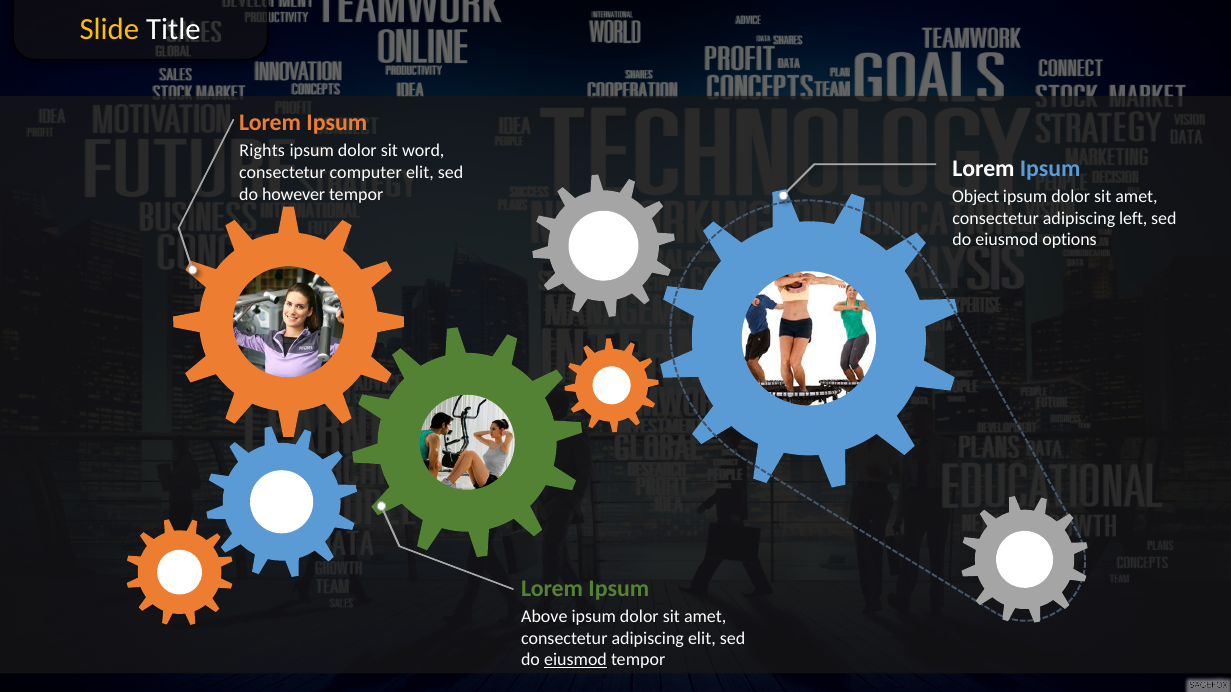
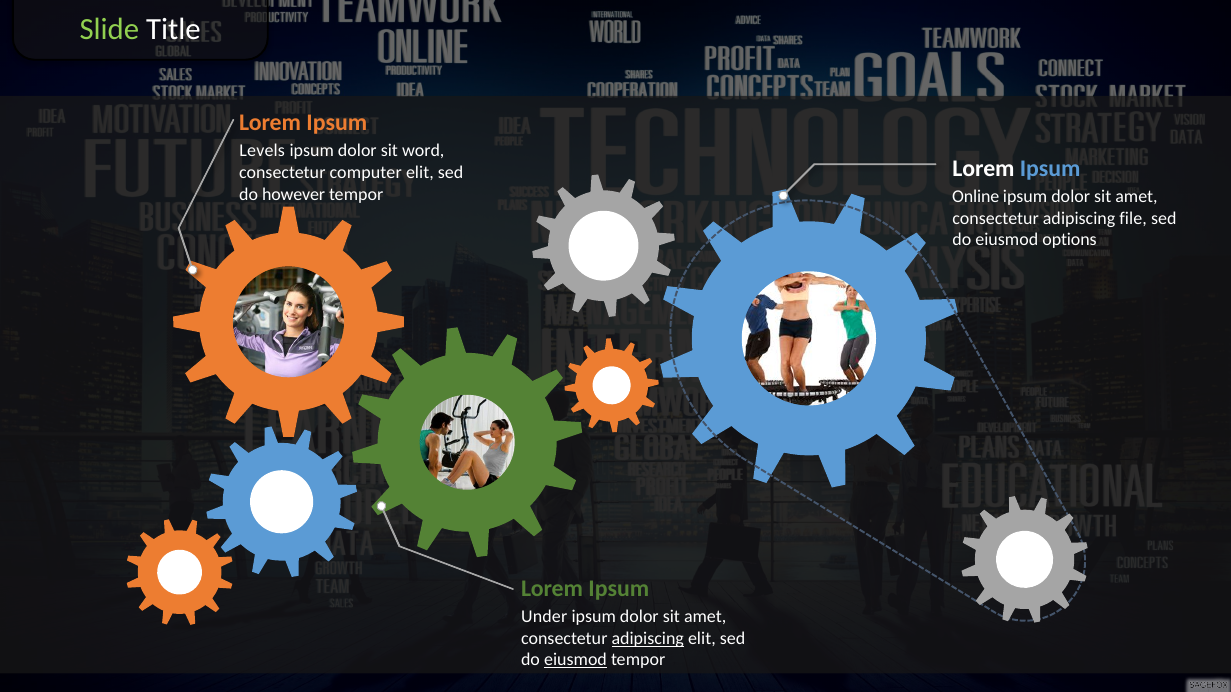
Slide colour: yellow -> light green (109, 29)
Rights: Rights -> Levels (262, 151)
Object: Object -> Online (976, 197)
left: left -> file (1133, 219)
Above: Above -> Under (544, 617)
adipiscing underline: none -> present (648, 639)
